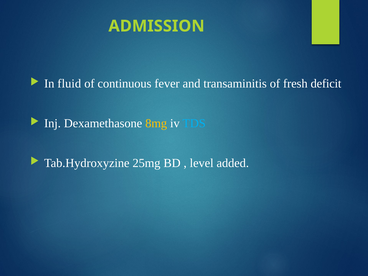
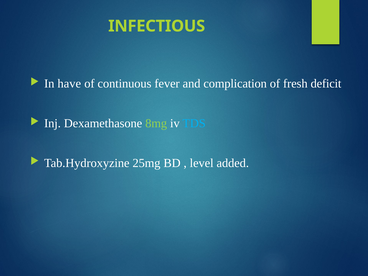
ADMISSION: ADMISSION -> INFECTIOUS (157, 26)
fluid: fluid -> have (69, 84)
transaminitis: transaminitis -> complication (235, 84)
8mg colour: yellow -> light green (156, 123)
